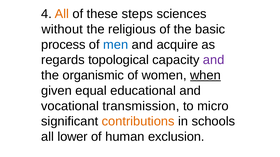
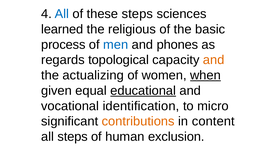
All colour: orange -> blue (62, 14)
without: without -> learned (62, 29)
acquire: acquire -> phones (177, 45)
and colour: purple -> orange (214, 60)
organismic: organismic -> actualizing (93, 76)
educational underline: none -> present (143, 91)
transmission: transmission -> identification (141, 106)
schools: schools -> content (213, 122)
all lower: lower -> steps (73, 137)
